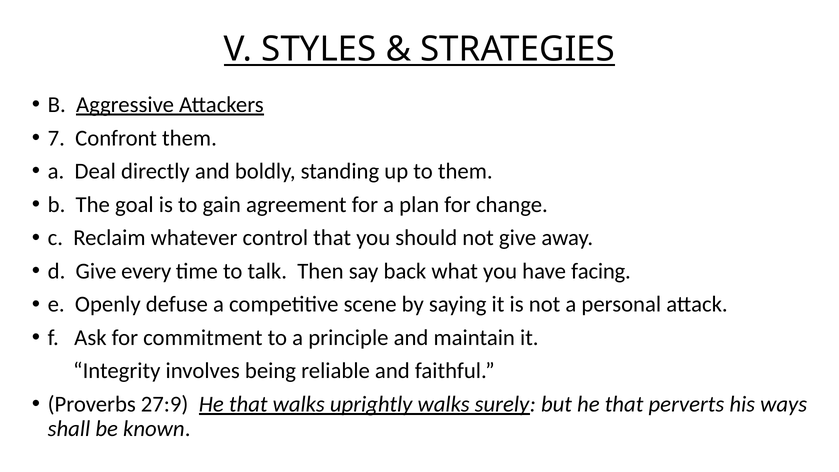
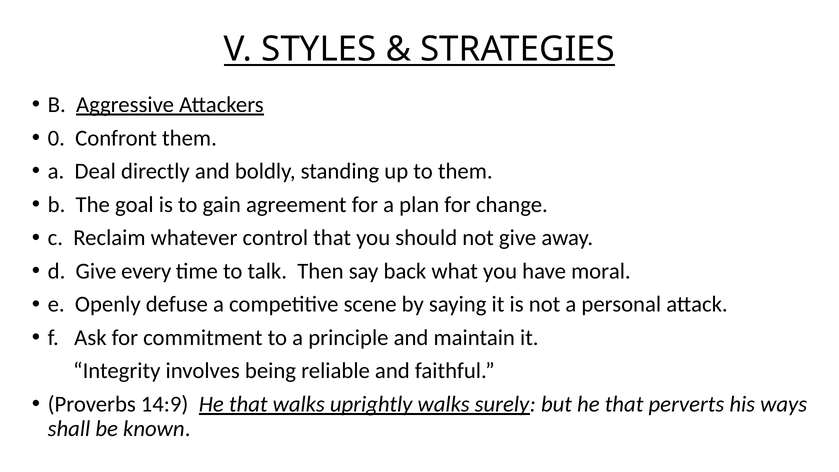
7: 7 -> 0 (56, 138)
facing: facing -> moral (601, 271)
27:9: 27:9 -> 14:9 (165, 404)
